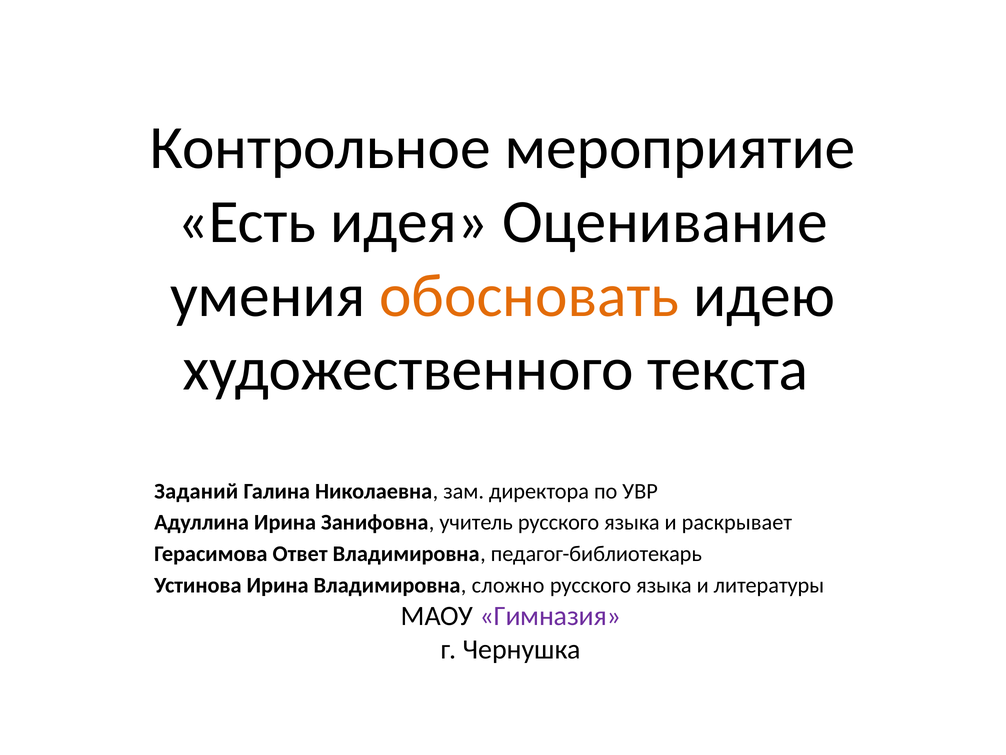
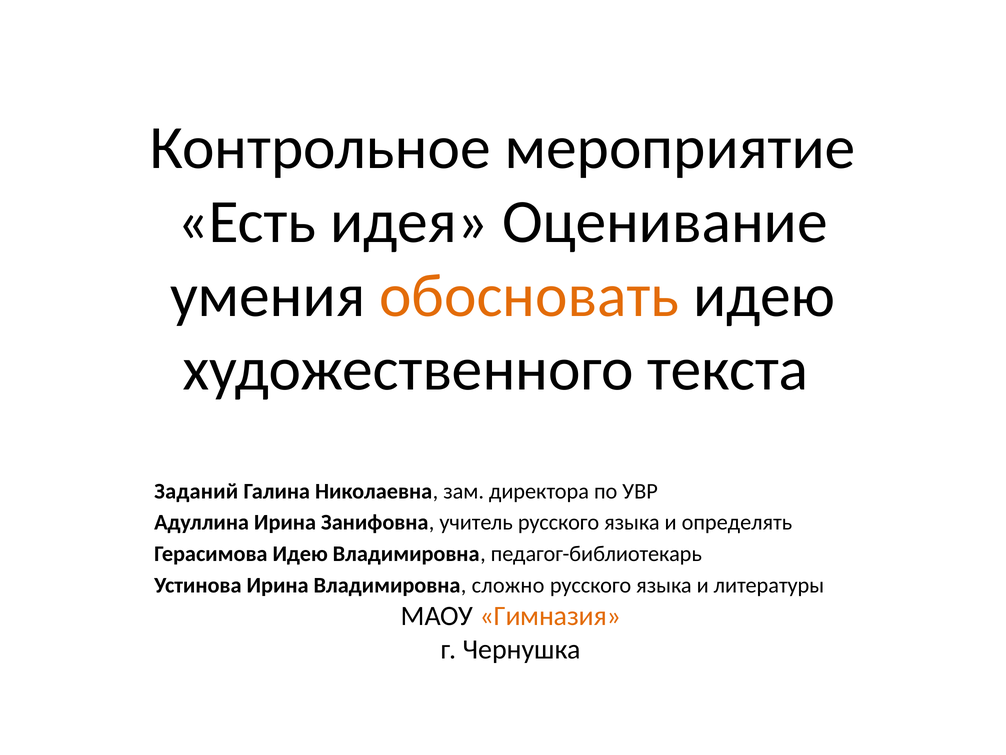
раскрывает: раскрывает -> определять (737, 522)
Герасимова Ответ: Ответ -> Идею (300, 553)
Гимназия colour: purple -> orange (550, 615)
